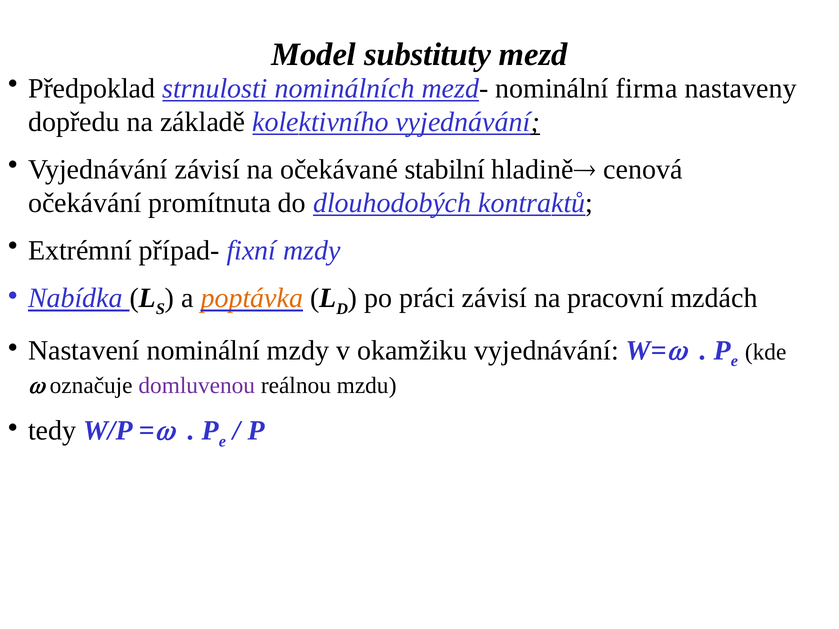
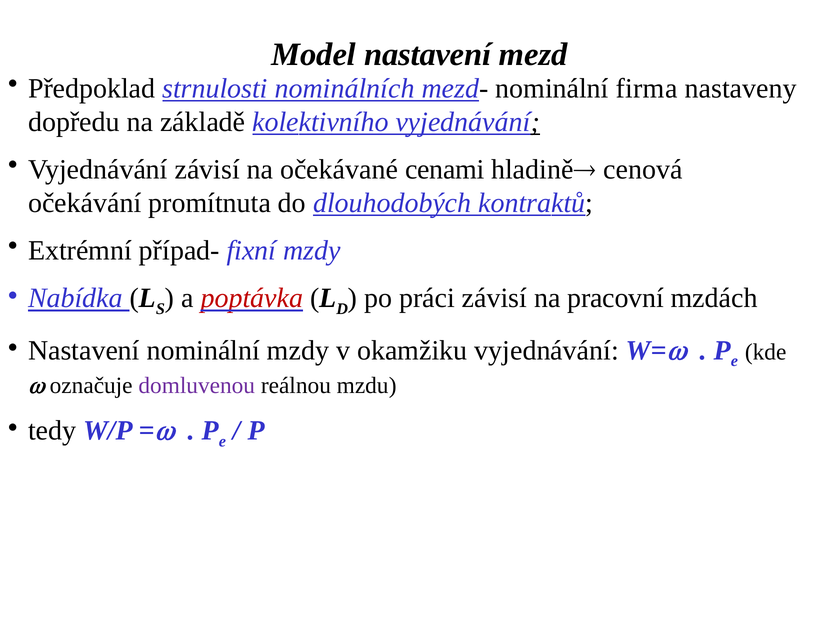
Model substituty: substituty -> nastavení (428, 55)
stabilní: stabilní -> cenami (445, 170)
poptávka colour: orange -> red (252, 298)
